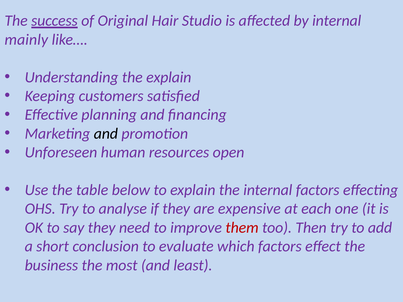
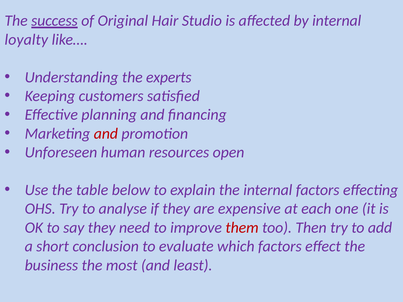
mainly: mainly -> loyalty (26, 40)
the explain: explain -> experts (169, 77)
and colour: black -> red (106, 134)
